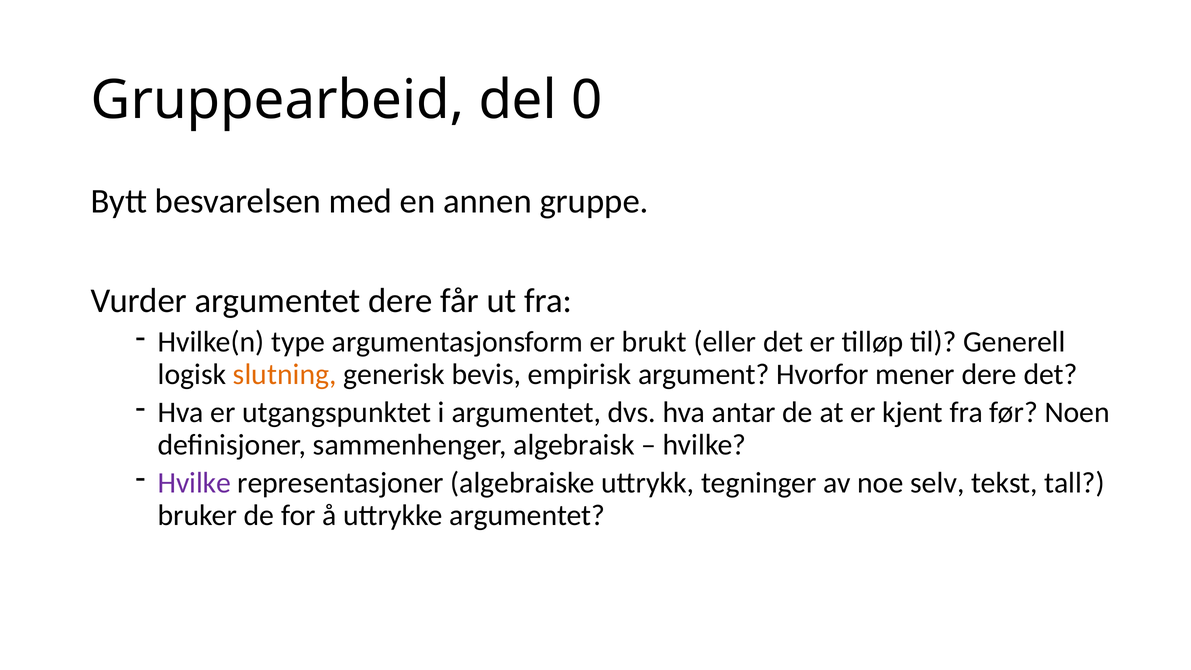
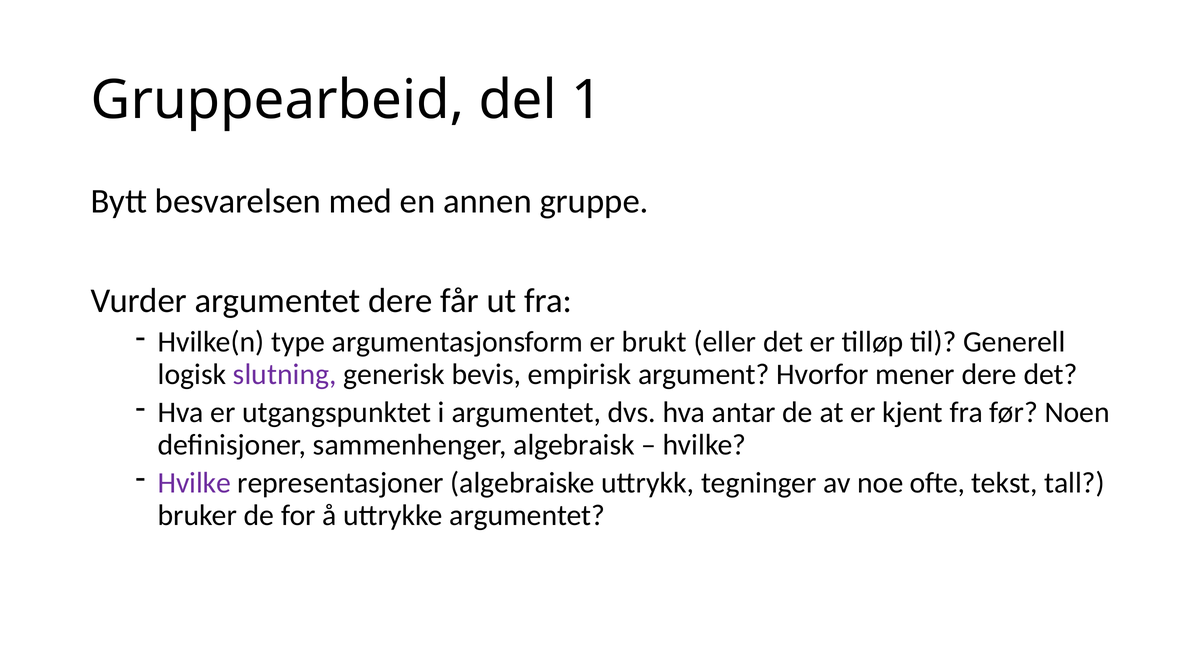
0: 0 -> 1 (587, 100)
slutning colour: orange -> purple (285, 374)
selv: selv -> ofte (938, 483)
